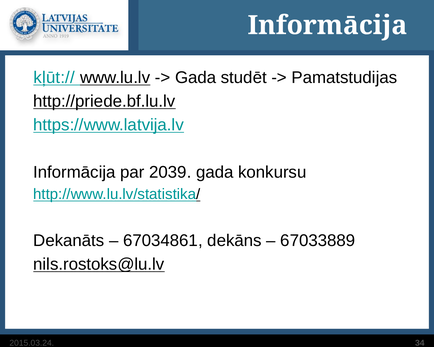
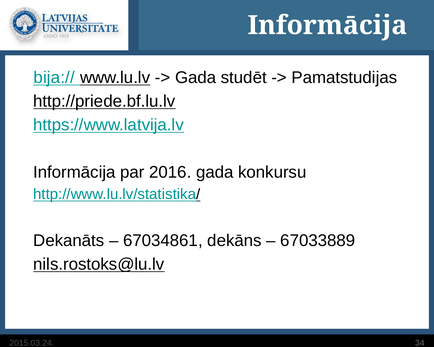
kļūt://: kļūt:// -> bija:// (54, 78)
2039: 2039 -> 2016 (170, 172)
